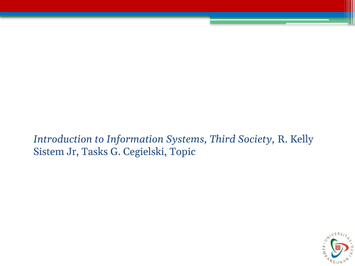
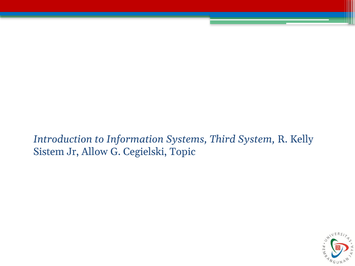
Society: Society -> System (256, 139)
Tasks: Tasks -> Allow (95, 152)
